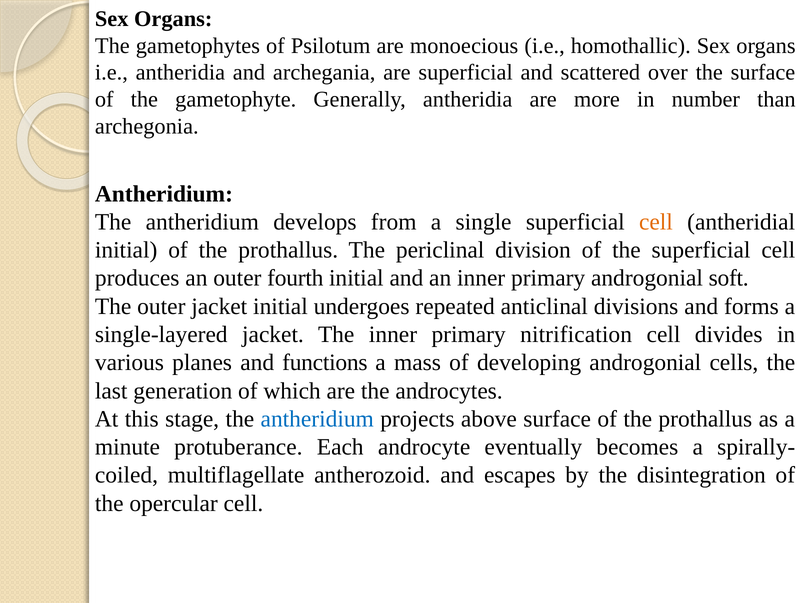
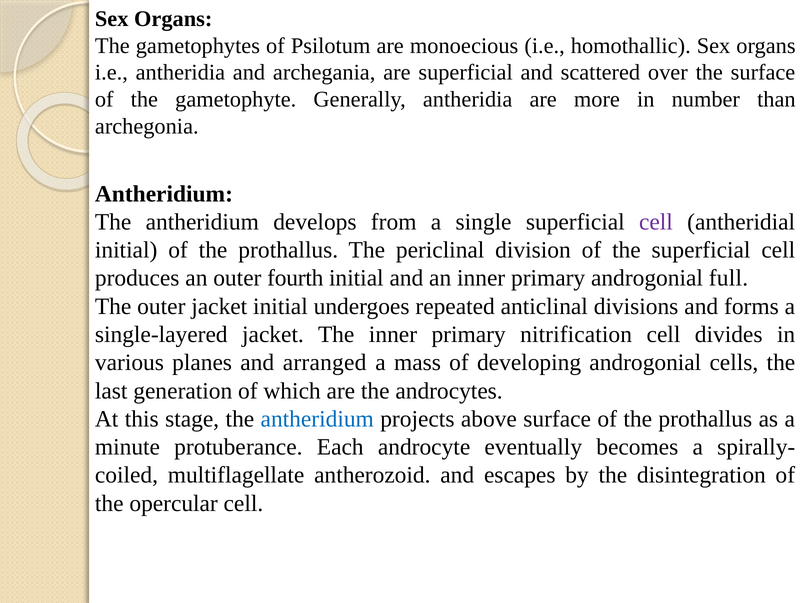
cell colour: orange -> purple (656, 222)
soft: soft -> full (728, 278)
functions: functions -> arranged (325, 363)
